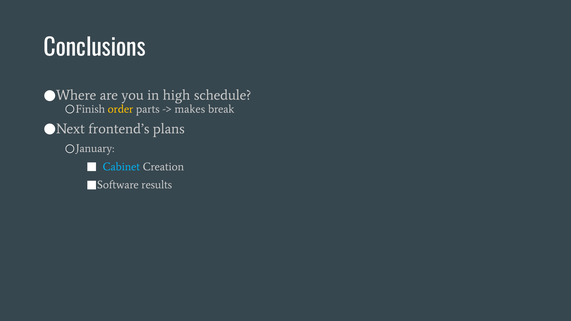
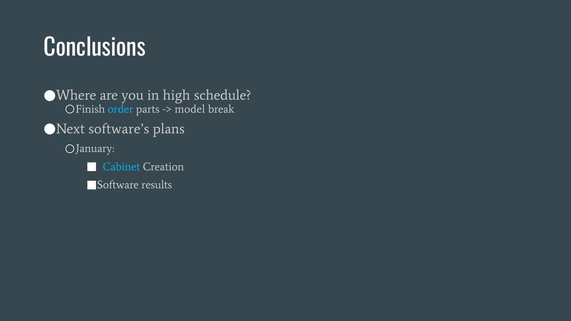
order colour: yellow -> light blue (121, 109)
makes: makes -> model (190, 109)
frontend’s: frontend’s -> software’s (119, 129)
